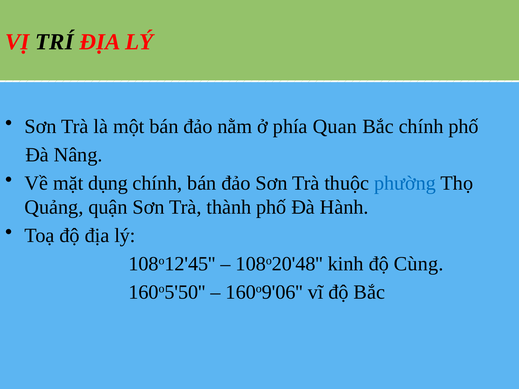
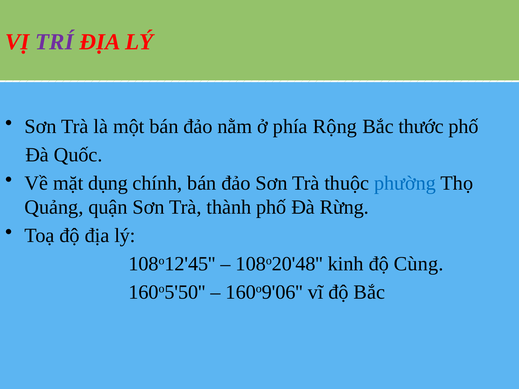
TRÍ colour: black -> purple (54, 42)
Quan: Quan -> Rộng (335, 127)
Bắc chính: chính -> thước (421, 127)
Nâng: Nâng -> Quốc (78, 155)
Hành: Hành -> Rừng (344, 207)
